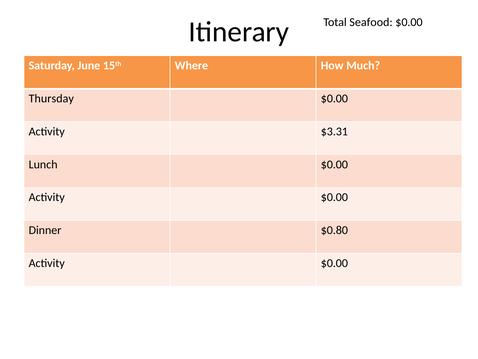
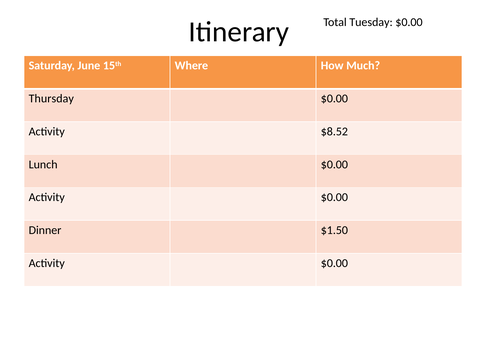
Seafood: Seafood -> Tuesday (371, 22)
$3.31: $3.31 -> $8.52 (334, 131)
$0.80: $0.80 -> $1.50 (334, 230)
